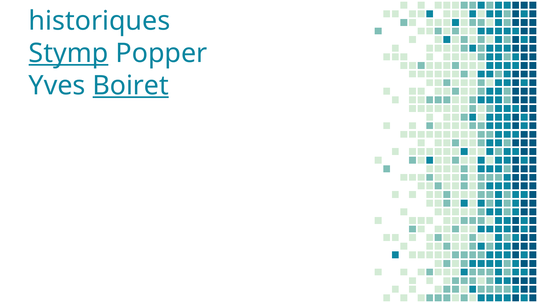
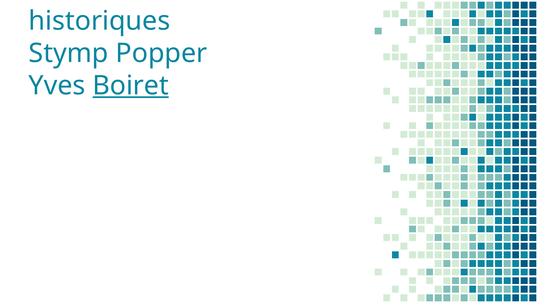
Stymp underline: present -> none (69, 53)
